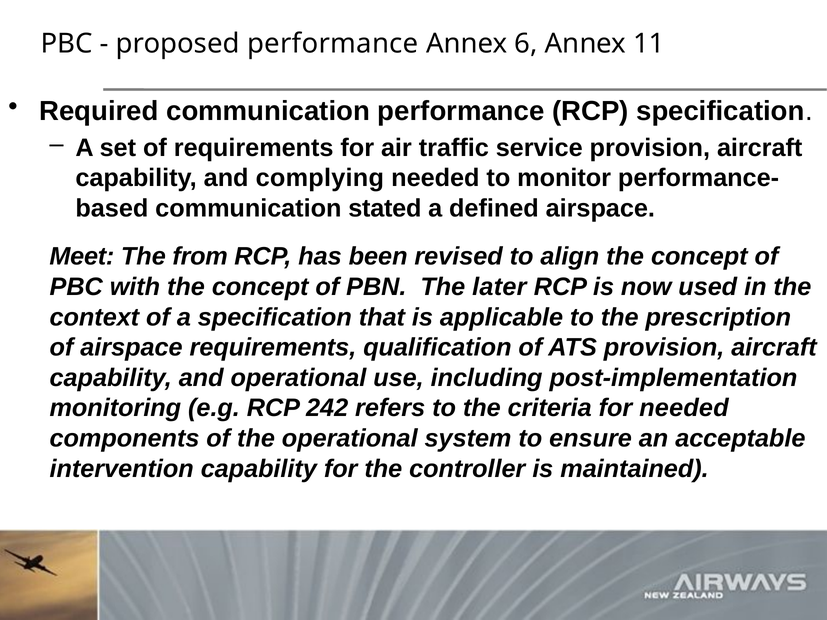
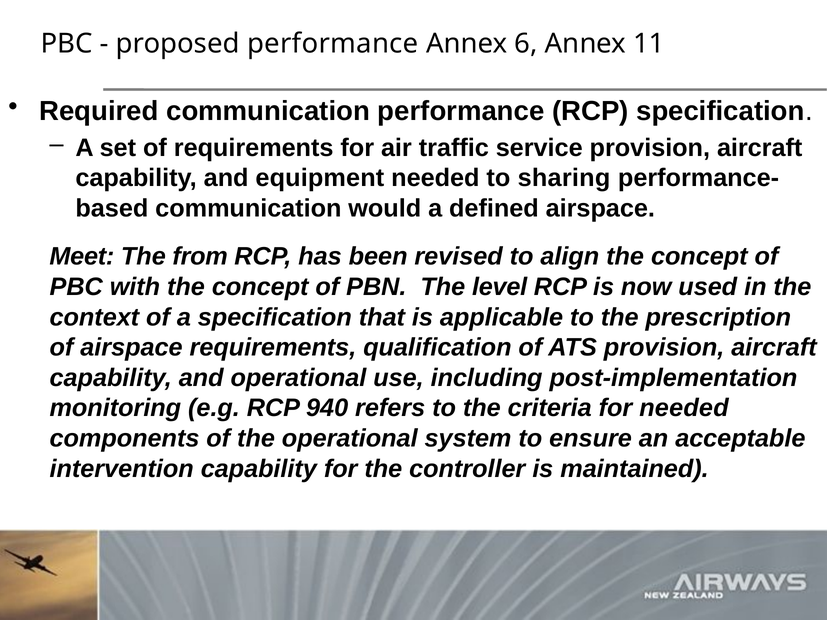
complying: complying -> equipment (320, 178)
monitor: monitor -> sharing (564, 178)
stated: stated -> would (385, 209)
later: later -> level (500, 287)
242: 242 -> 940 (327, 408)
